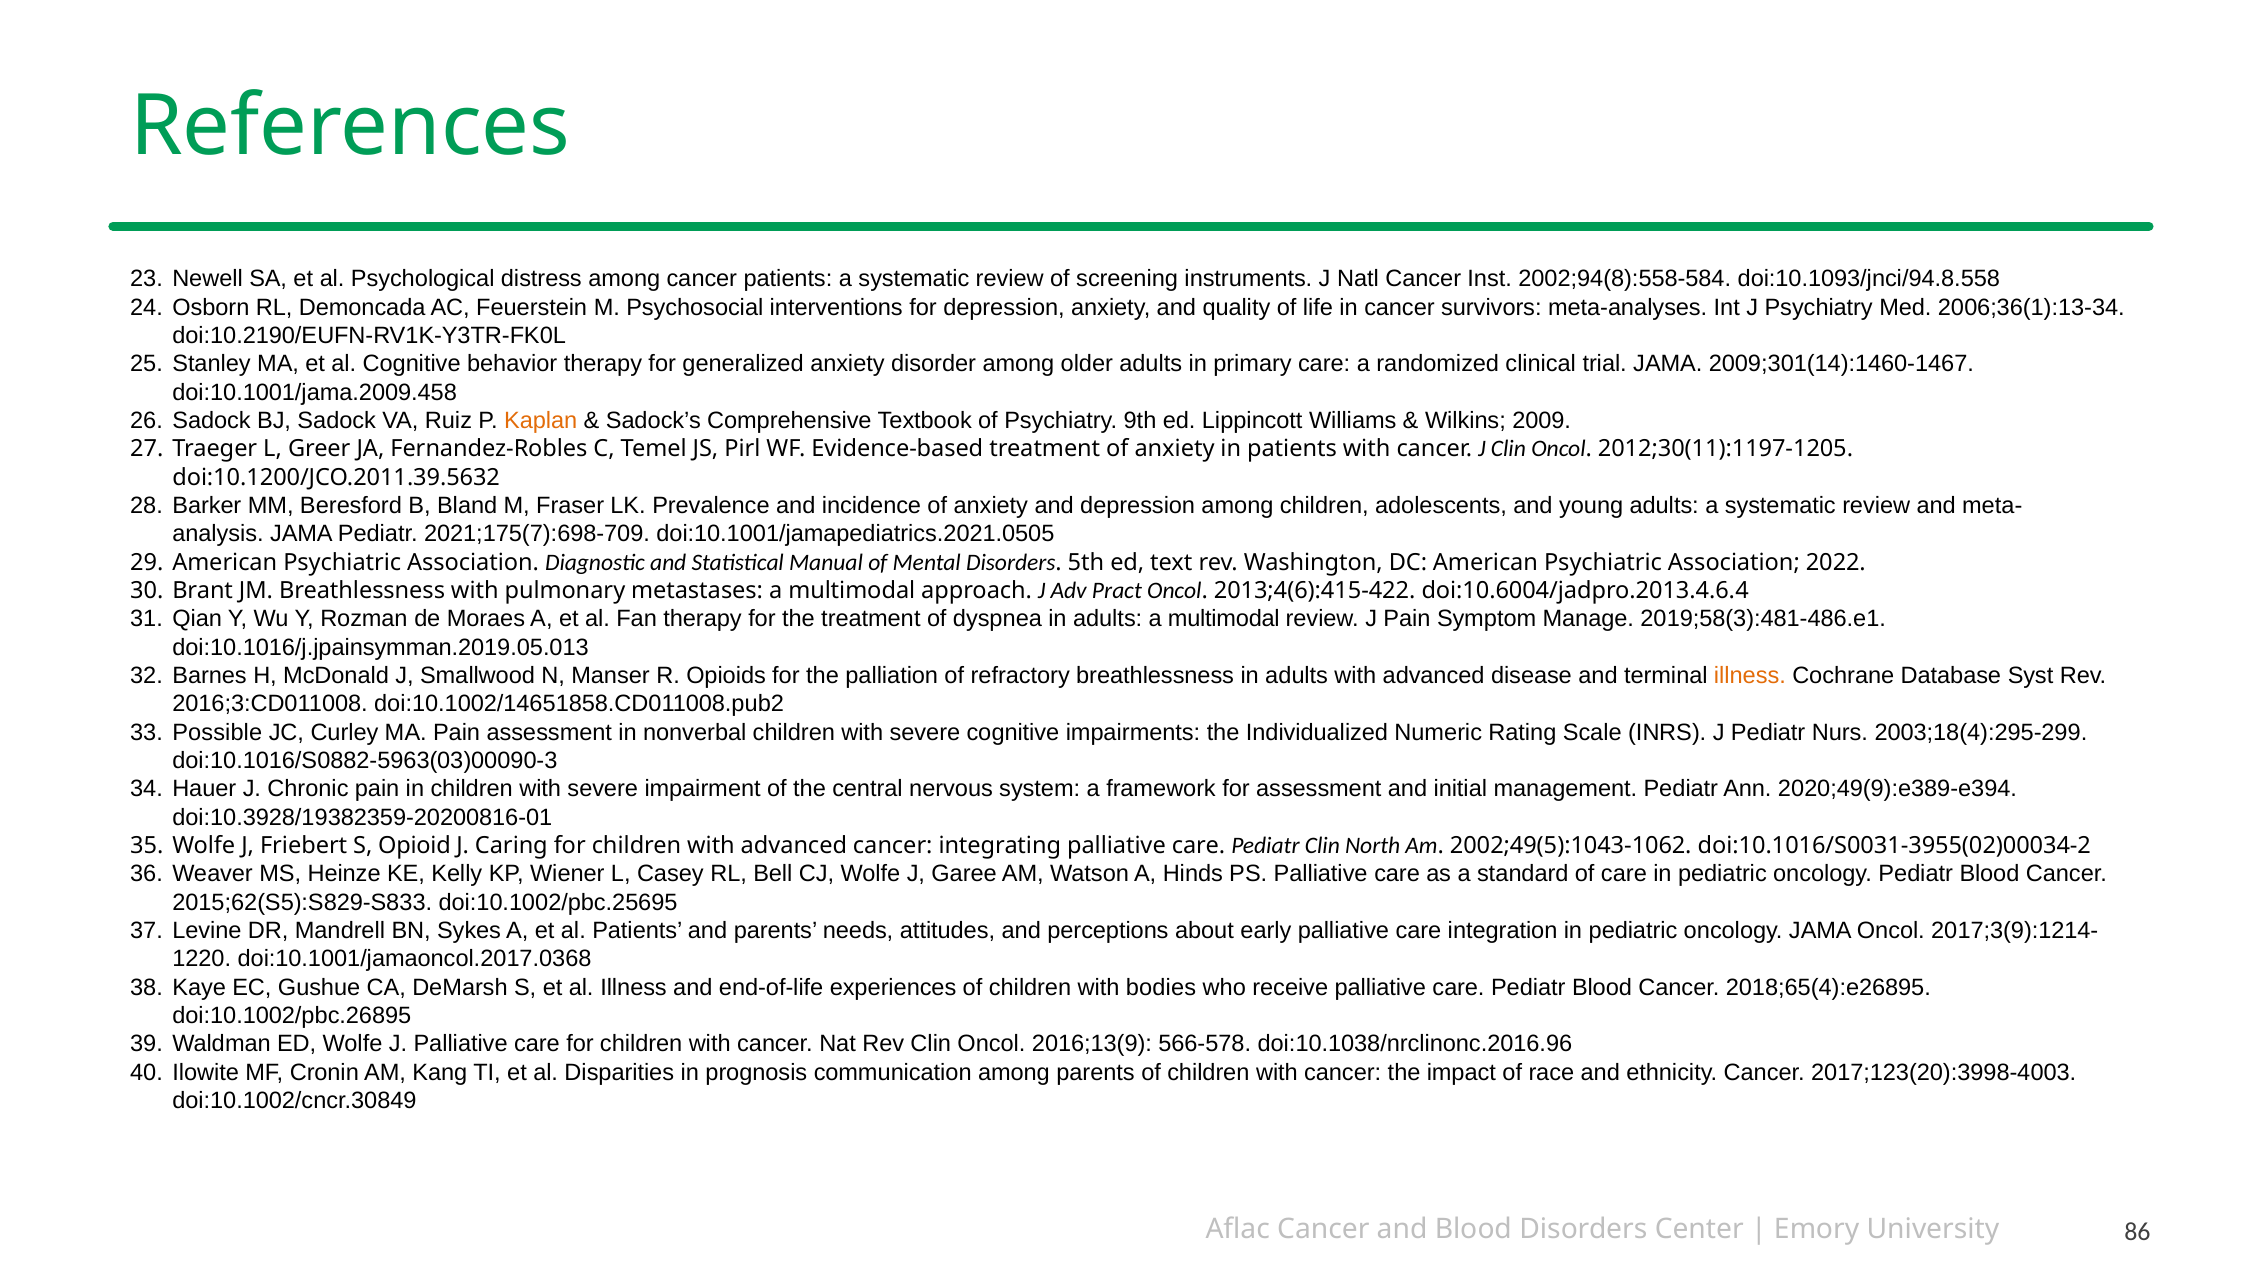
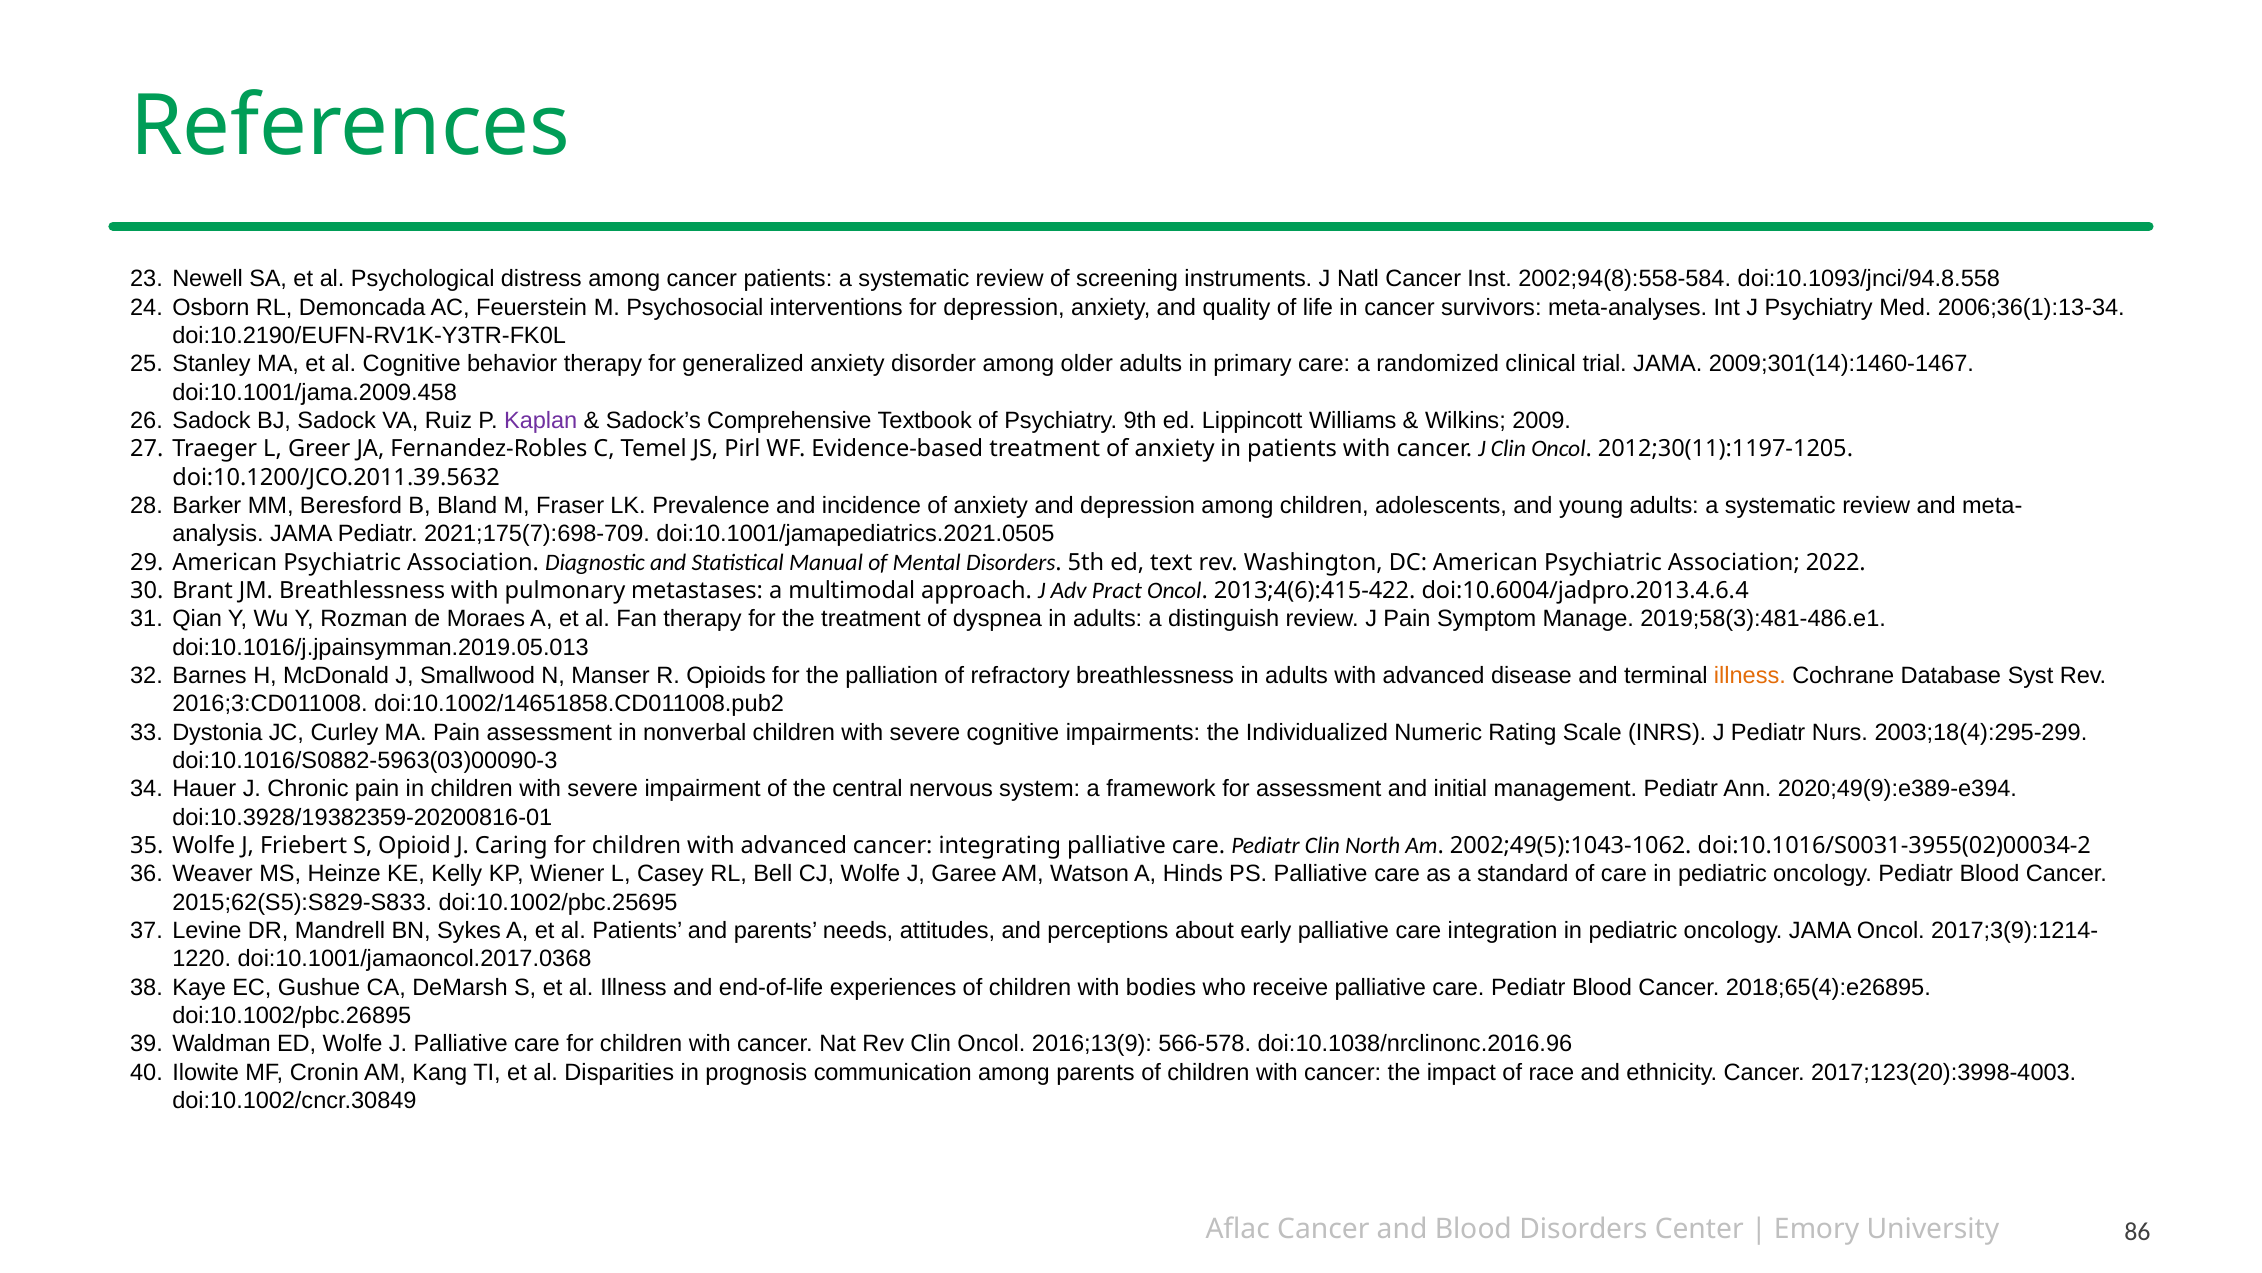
Kaplan colour: orange -> purple (541, 420)
adults a multimodal: multimodal -> distinguish (1224, 619)
Possible: Possible -> Dystonia (217, 732)
